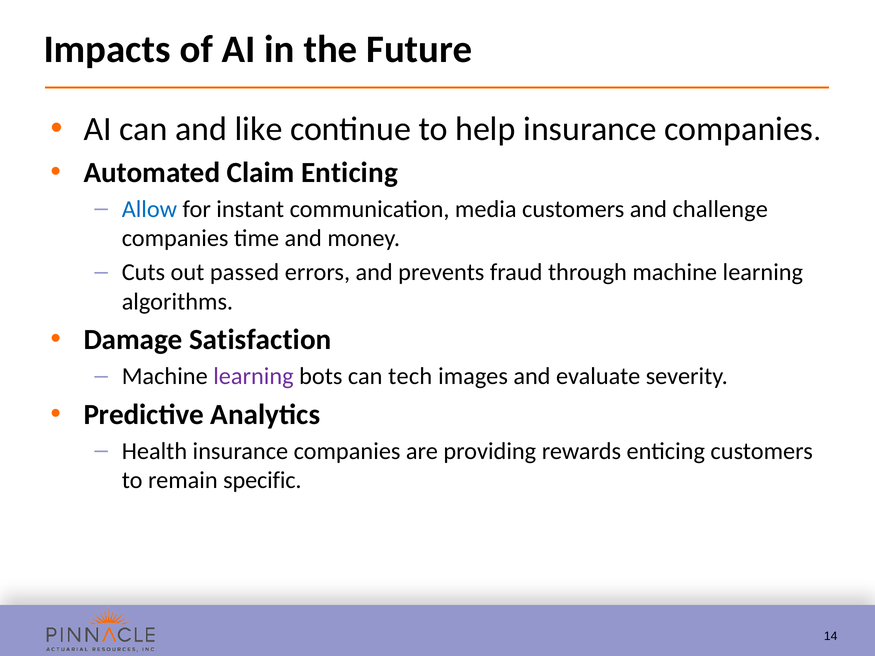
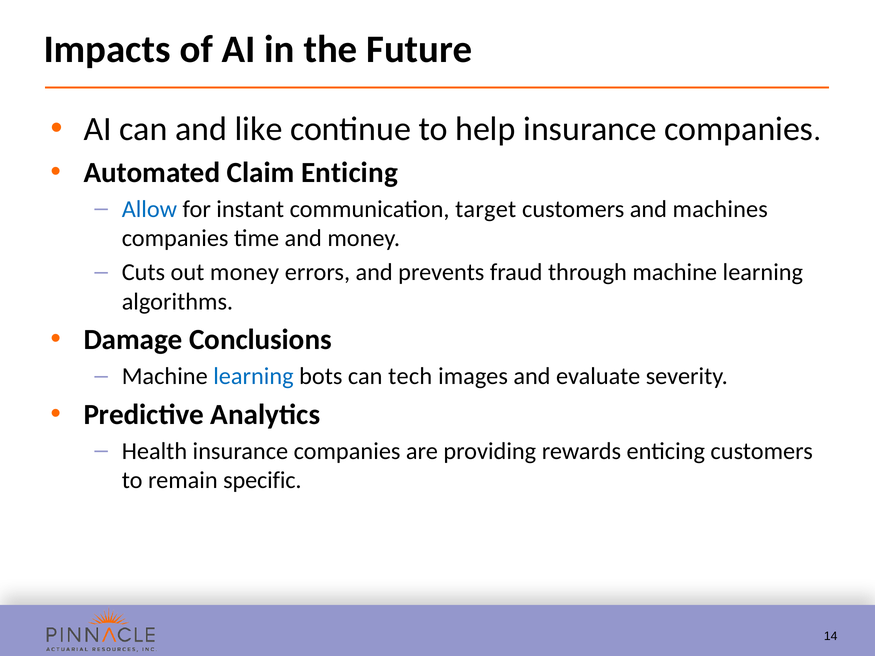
media: media -> target (486, 209)
challenge: challenge -> machines (720, 209)
out passed: passed -> money (245, 272)
Satisfaction: Satisfaction -> Conclusions (260, 340)
learning colour: purple -> blue (253, 377)
